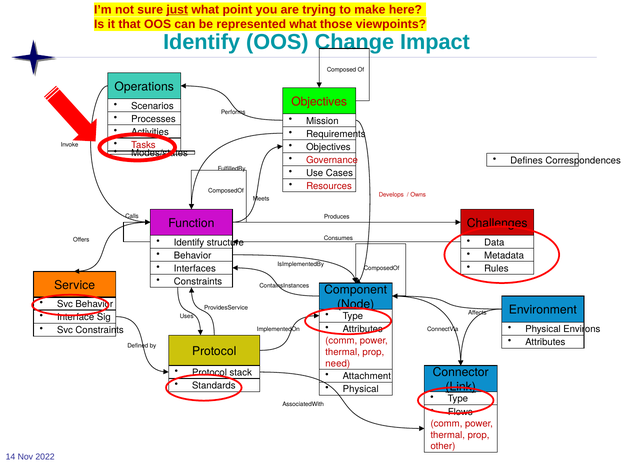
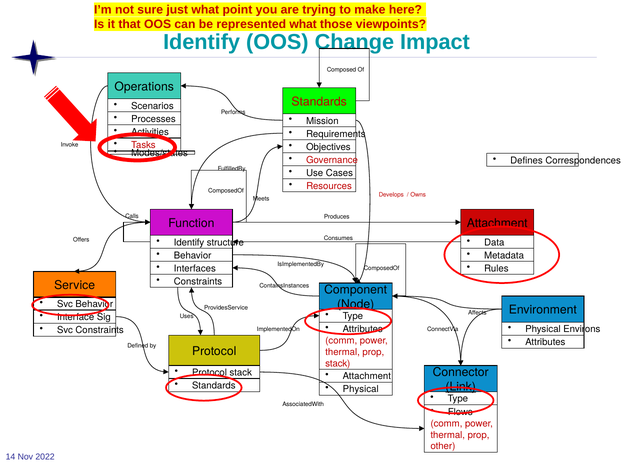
just underline: present -> none (177, 10)
Objectives: Objectives -> Standards (319, 102)
Challenges: Challenges -> Attachment (497, 223)
need: need -> stack (338, 364)
